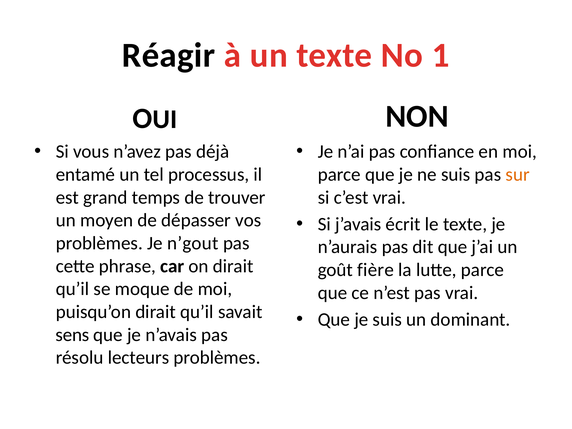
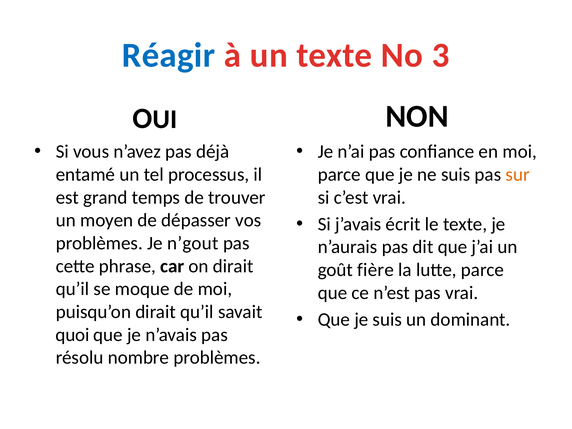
Réagir colour: black -> blue (168, 55)
1: 1 -> 3 (441, 55)
sens: sens -> quoi (72, 335)
lecteurs: lecteurs -> nombre (138, 358)
